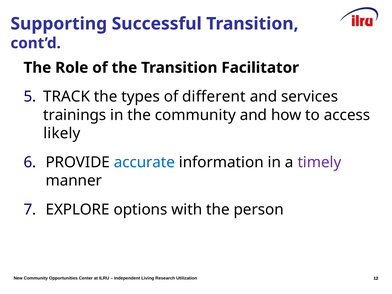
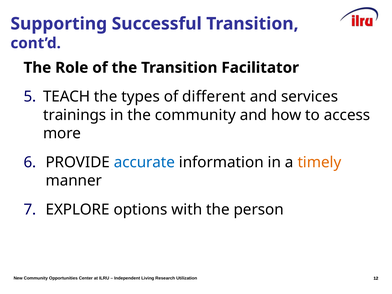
TRACK: TRACK -> TEACH (67, 97)
likely: likely -> more (62, 133)
timely colour: purple -> orange (319, 162)
